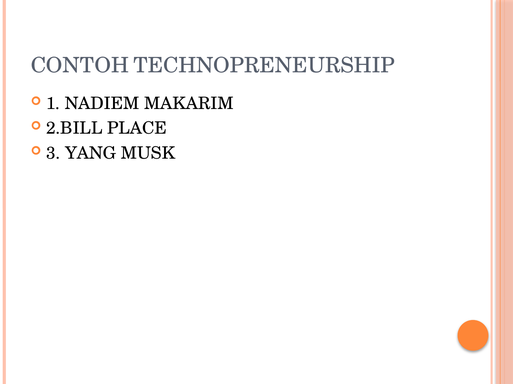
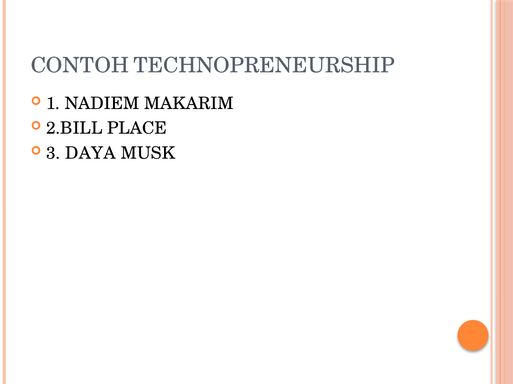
YANG: YANG -> DAYA (90, 153)
